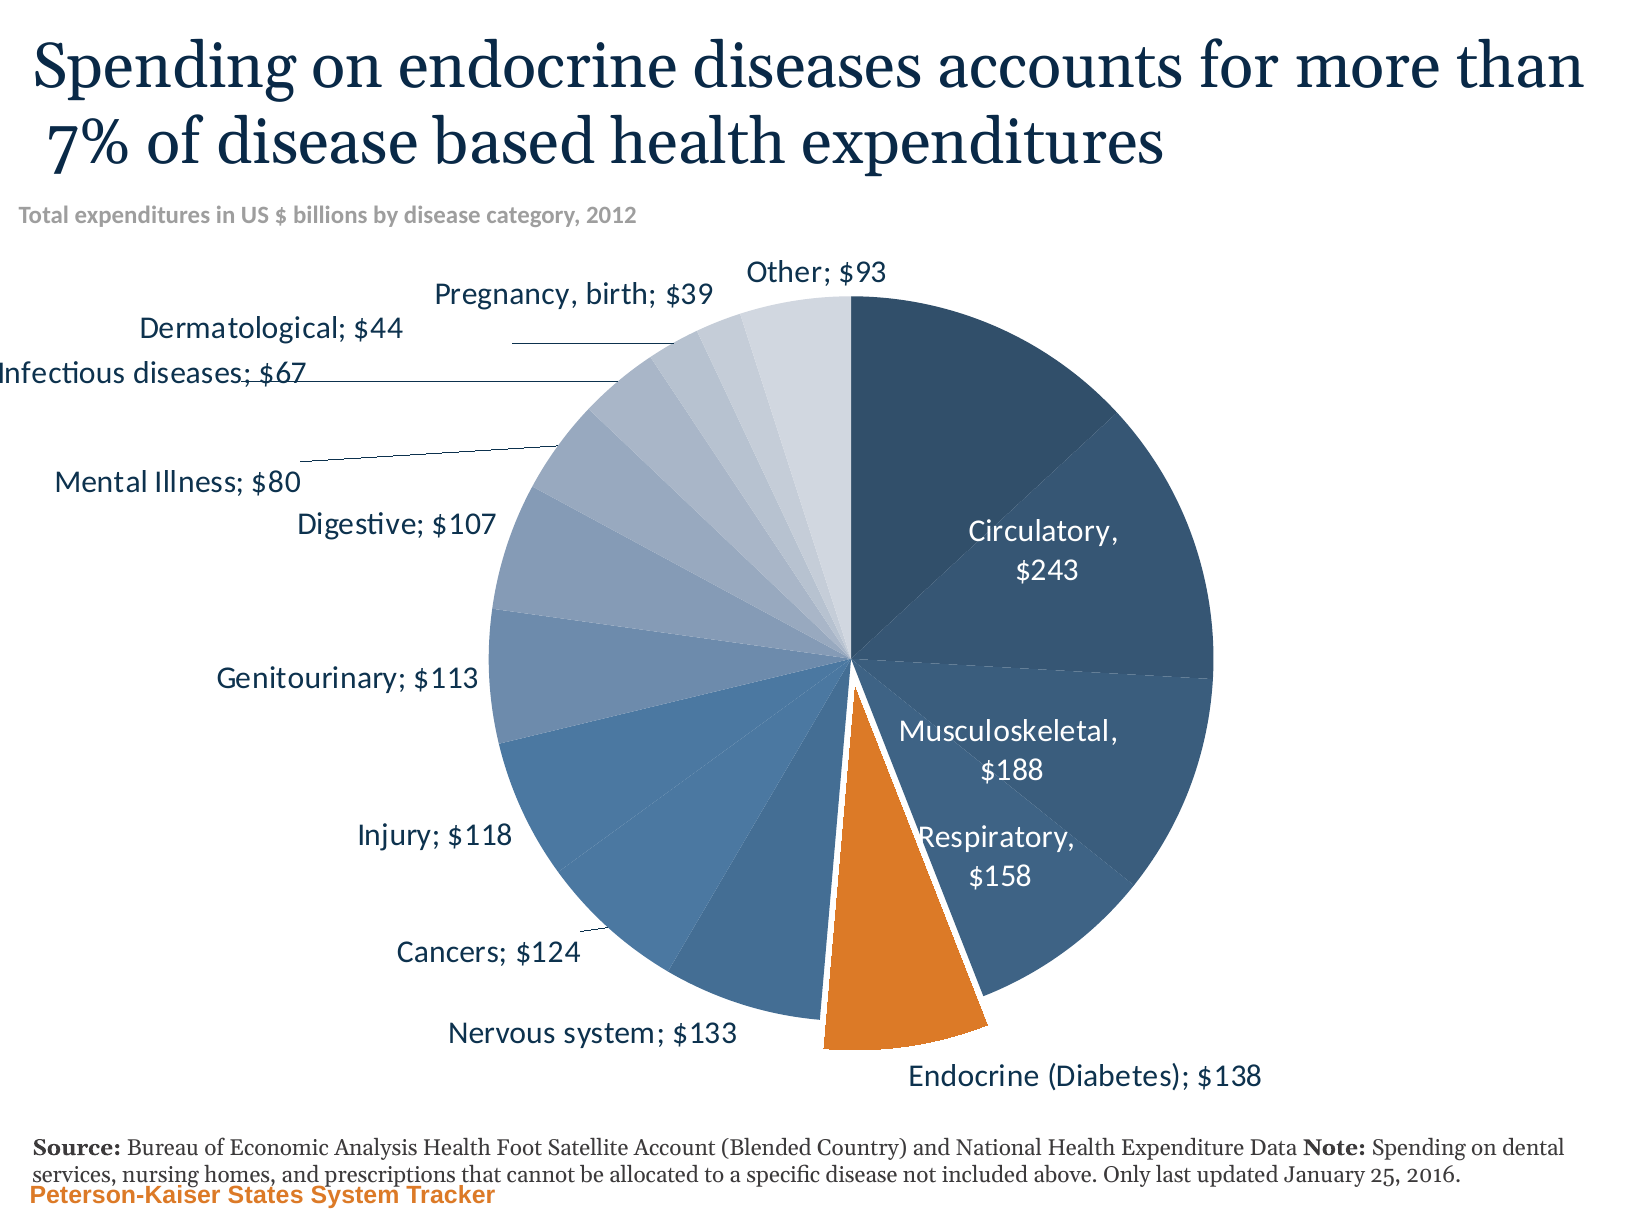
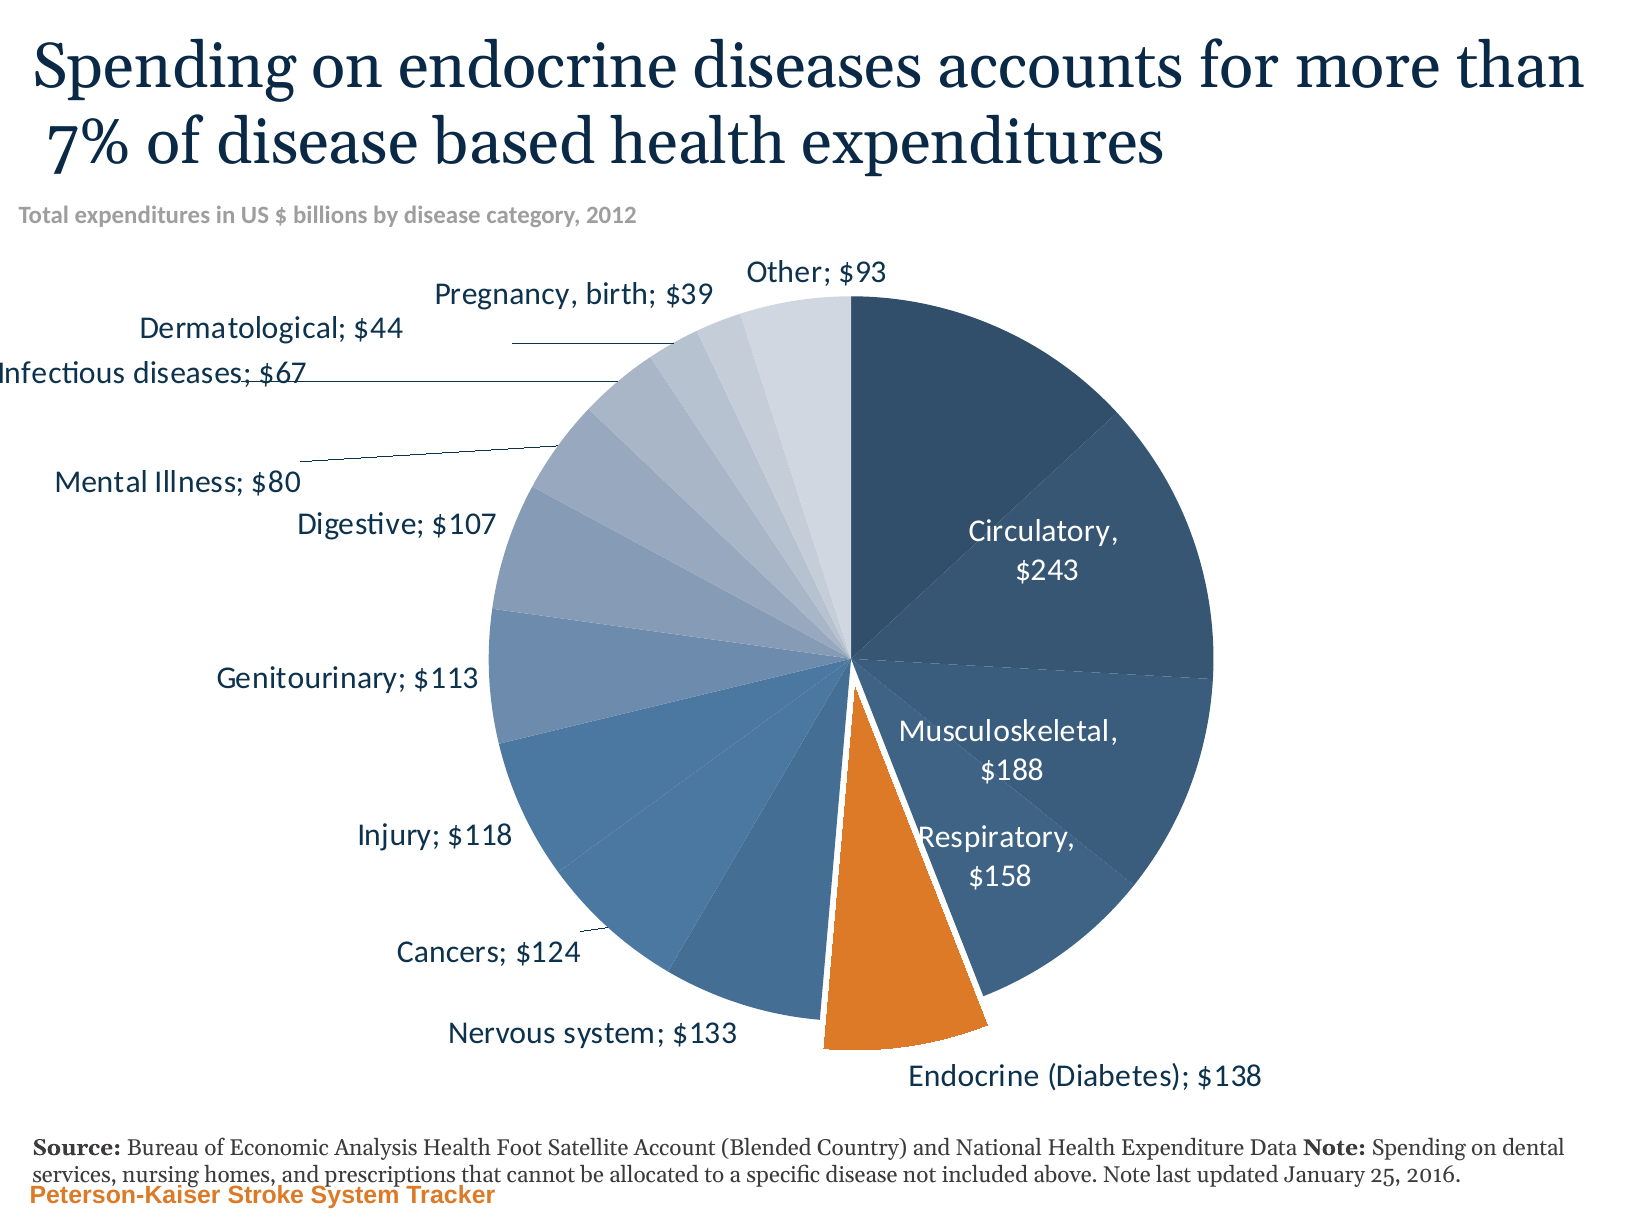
above Only: Only -> Note (1127, 1175)
States: States -> Stroke (266, 1195)
